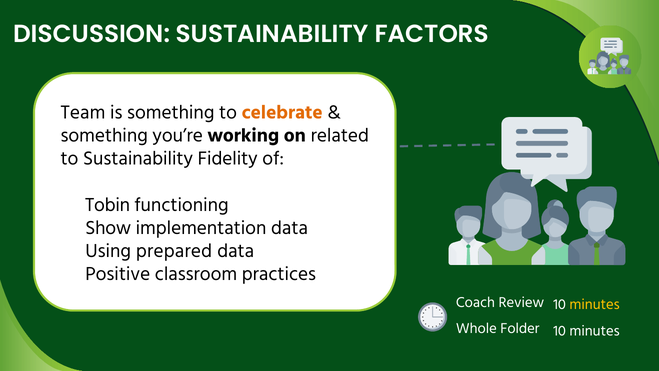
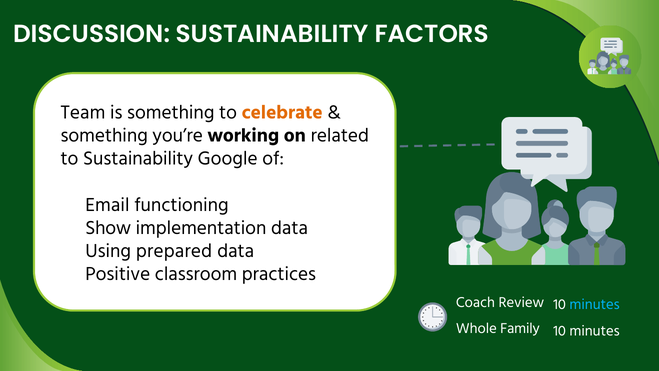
Fidelity: Fidelity -> Google (228, 158)
Tobin: Tobin -> Email (107, 205)
minutes colour: yellow -> light blue (595, 304)
Folder: Folder -> Family (520, 328)
